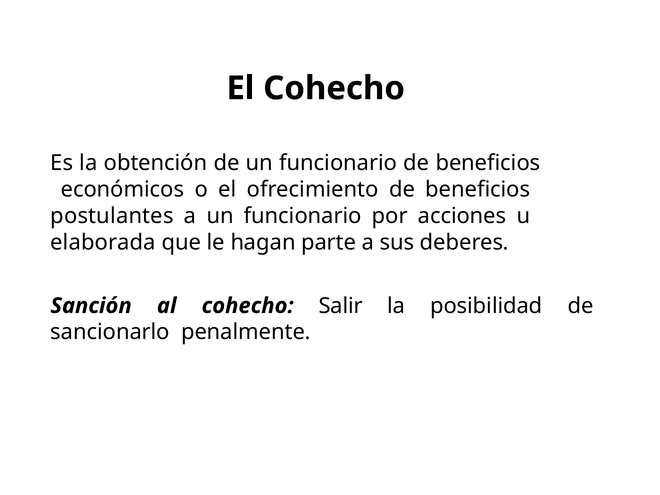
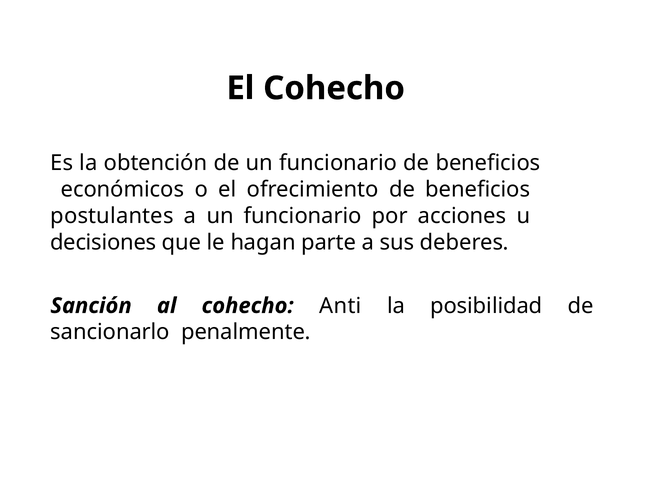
elaborada: elaborada -> decisiones (103, 242)
Salir: Salir -> Anti (340, 306)
